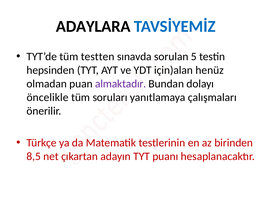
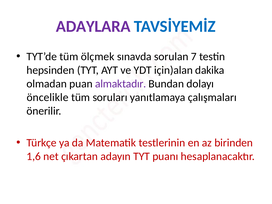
ADAYLARA colour: black -> purple (93, 26)
testten: testten -> ölçmek (98, 57)
5: 5 -> 7 (194, 57)
henüz: henüz -> dakika (210, 70)
8,5: 8,5 -> 1,6 (34, 156)
